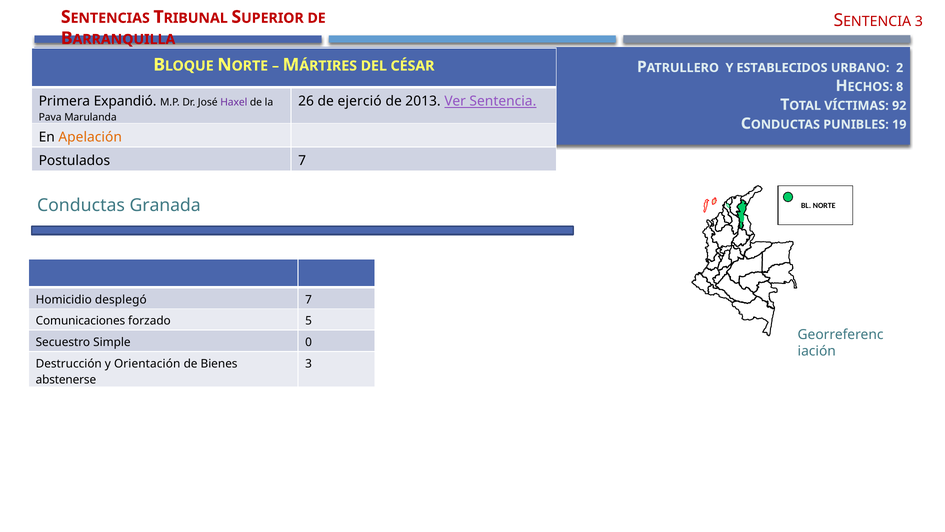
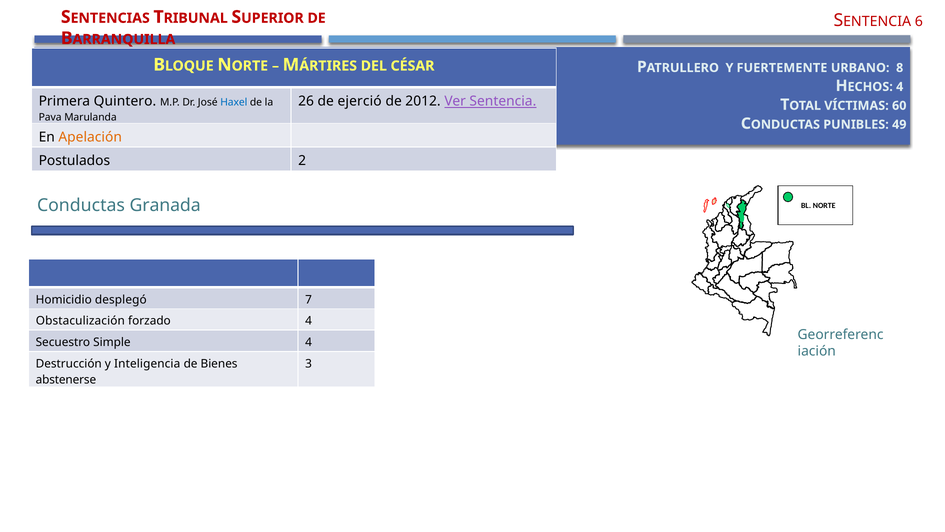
3: 3 -> 6 (919, 21)
ESTABLECIDOS: ESTABLECIDOS -> FUERTEMENTE (782, 68)
2: 2 -> 8 (900, 68)
HECHOS 8: 8 -> 4 (900, 87)
Expandió: Expandió -> Quintero (125, 101)
Haxel colour: purple -> blue (234, 102)
2013: 2013 -> 2012 (423, 101)
92: 92 -> 60 (899, 106)
19: 19 -> 49 (899, 124)
Postulados 7: 7 -> 2 (302, 161)
Comunicaciones: Comunicaciones -> Obstaculización (80, 321)
forzado 5: 5 -> 4 (309, 321)
Simple 0: 0 -> 4 (309, 342)
Orientación: Orientación -> Inteligencia (147, 363)
